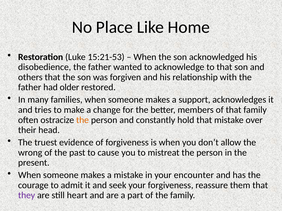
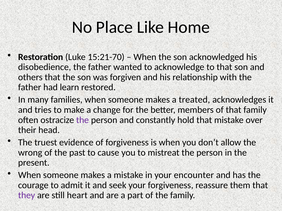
15:21-53: 15:21-53 -> 15:21-70 (106, 57)
older: older -> learn (69, 88)
support: support -> treated (194, 100)
the colour: orange -> purple (82, 120)
